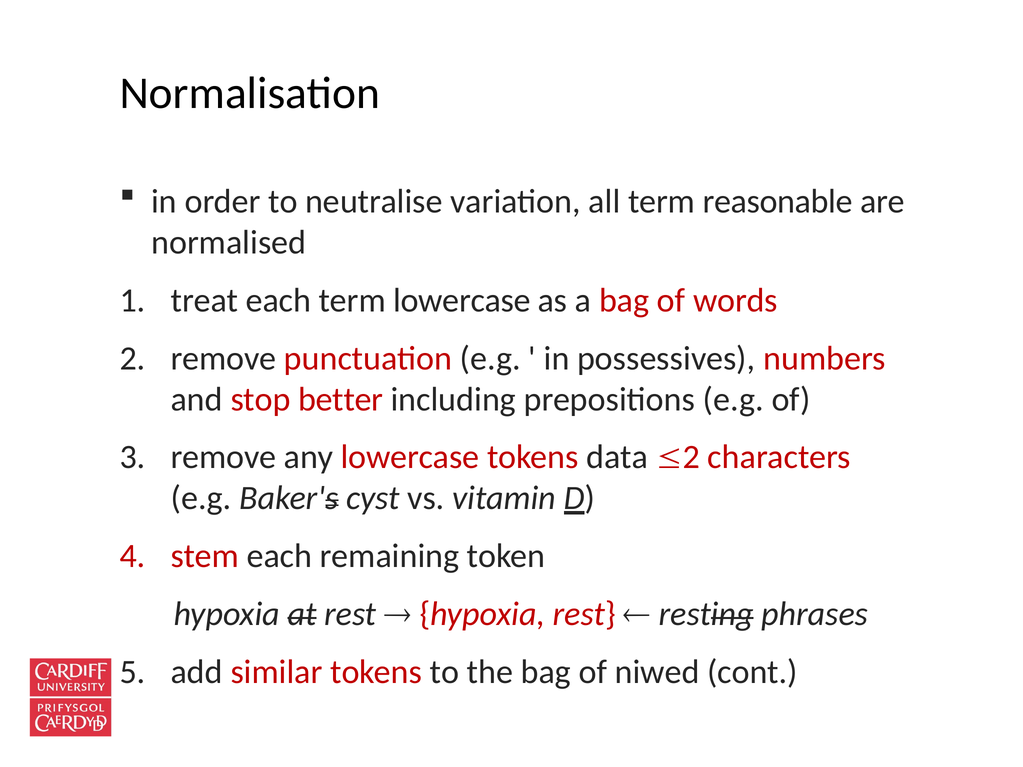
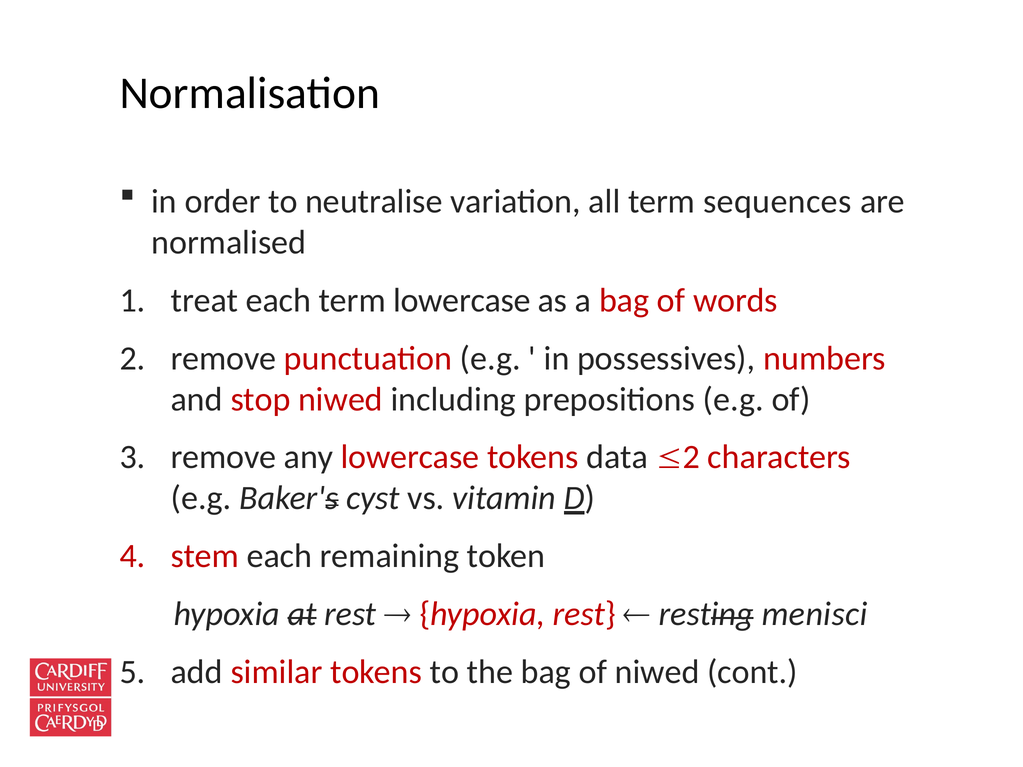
reasonable: reasonable -> sequences (777, 202)
stop better: better -> niwed (341, 399)
phrases: phrases -> menisci (815, 614)
